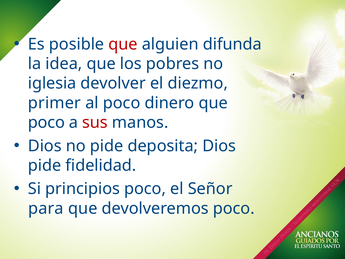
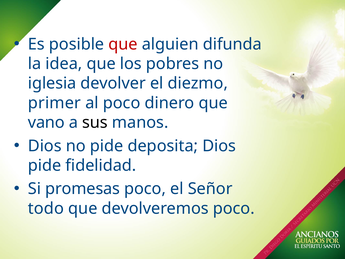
poco: poco -> vano (46, 122)
sus colour: red -> black (95, 122)
principios: principios -> promesas (83, 189)
para: para -> todo (46, 208)
